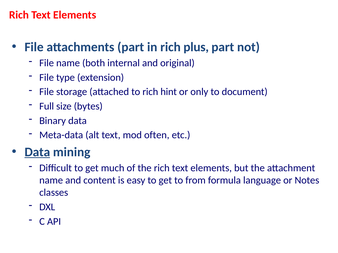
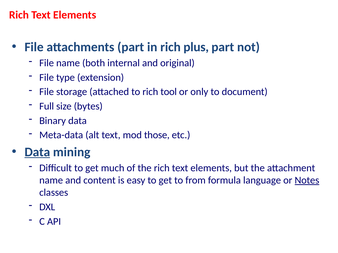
hint: hint -> tool (169, 92)
often: often -> those (157, 135)
Notes underline: none -> present (307, 181)
